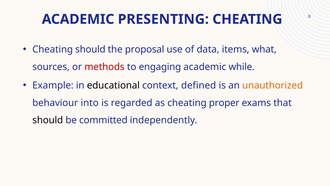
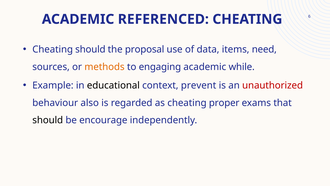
PRESENTING: PRESENTING -> REFERENCED (163, 19)
what: what -> need (264, 49)
methods colour: red -> orange (104, 67)
defined: defined -> prevent (199, 85)
unauthorized colour: orange -> red (273, 85)
into: into -> also (90, 103)
committed: committed -> encourage (103, 120)
